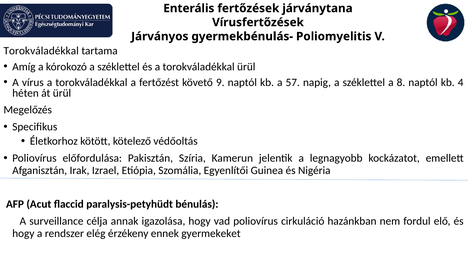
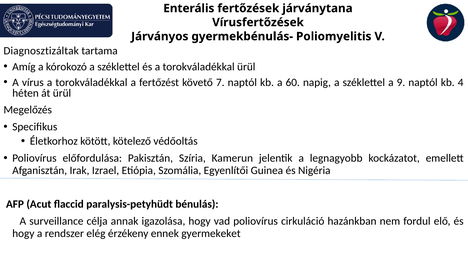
Torokváladékkal: Torokváladékkal -> Diagnosztizáltak (41, 51)
9: 9 -> 7 (220, 82)
57: 57 -> 60 (293, 82)
8: 8 -> 9 (401, 82)
